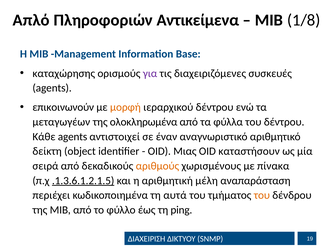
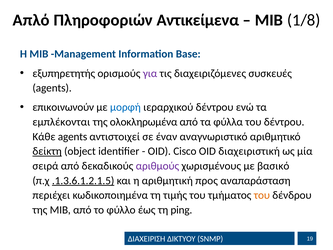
καταχώρησης: καταχώρησης -> εξυπηρετητής (64, 73)
μορφή colour: orange -> blue (125, 107)
μεταγωγέων: μεταγωγέων -> εμπλέκονται (61, 122)
δείκτη underline: none -> present (47, 151)
Μιας: Μιας -> Cisco (185, 151)
καταστήσουν: καταστήσουν -> διαχειριστική (249, 151)
αριθμούς colour: orange -> purple (157, 166)
πίνακα: πίνακα -> βασικό (273, 166)
μέλη: μέλη -> προς (207, 180)
αυτά: αυτά -> τιμής (175, 195)
